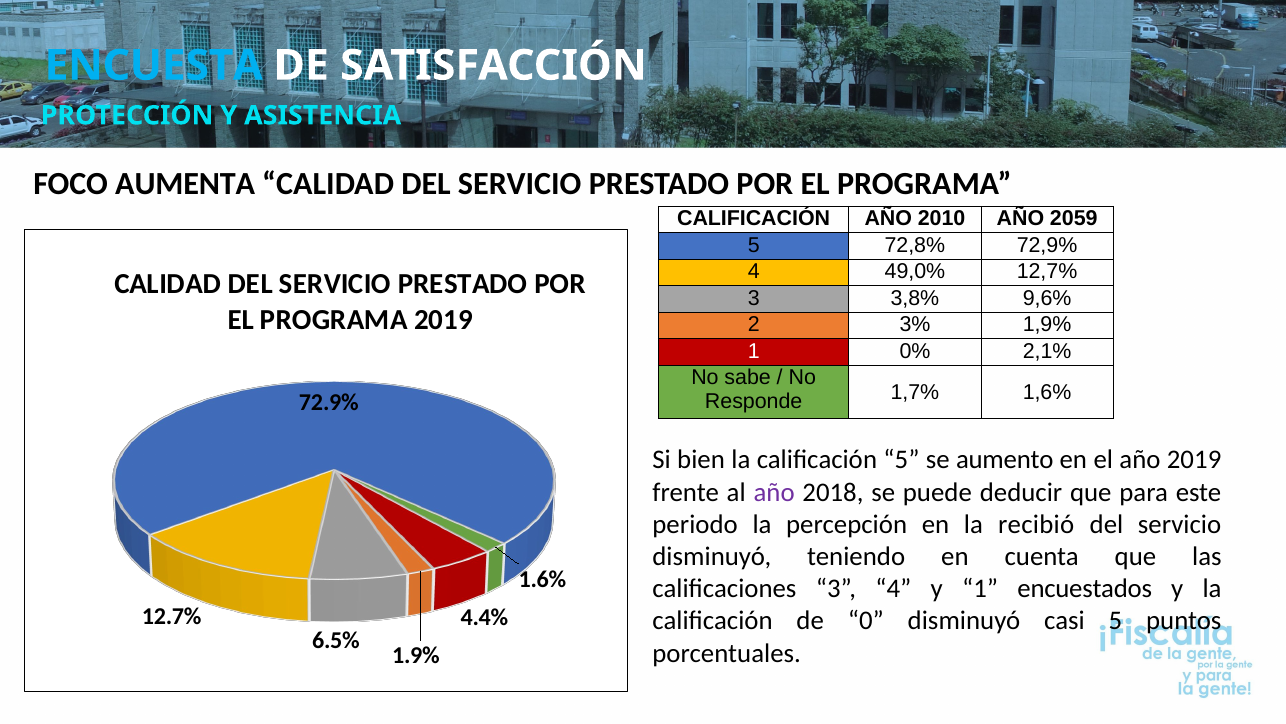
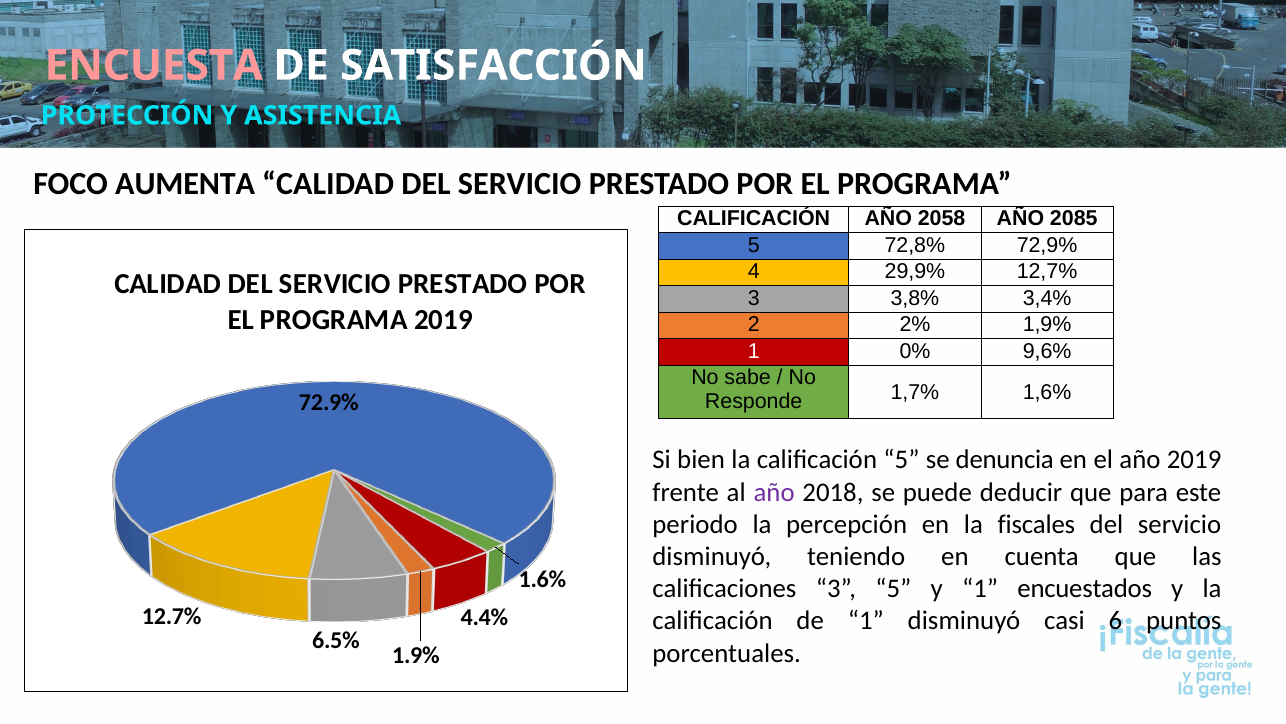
ENCUESTA colour: light blue -> pink (154, 65)
2010: 2010 -> 2058 (942, 218)
2059: 2059 -> 2085 (1074, 218)
49,0%: 49,0% -> 29,9% (915, 271)
9,6%: 9,6% -> 3,4% (1047, 298)
3%: 3% -> 2% (915, 324)
2,1%: 2,1% -> 9,6% (1047, 351)
aumento: aumento -> denuncia (1005, 460)
recibió: recibió -> fiscales (1036, 524)
3 4: 4 -> 5 (893, 588)
de 0: 0 -> 1 (866, 620)
casi 5: 5 -> 6 (1115, 620)
